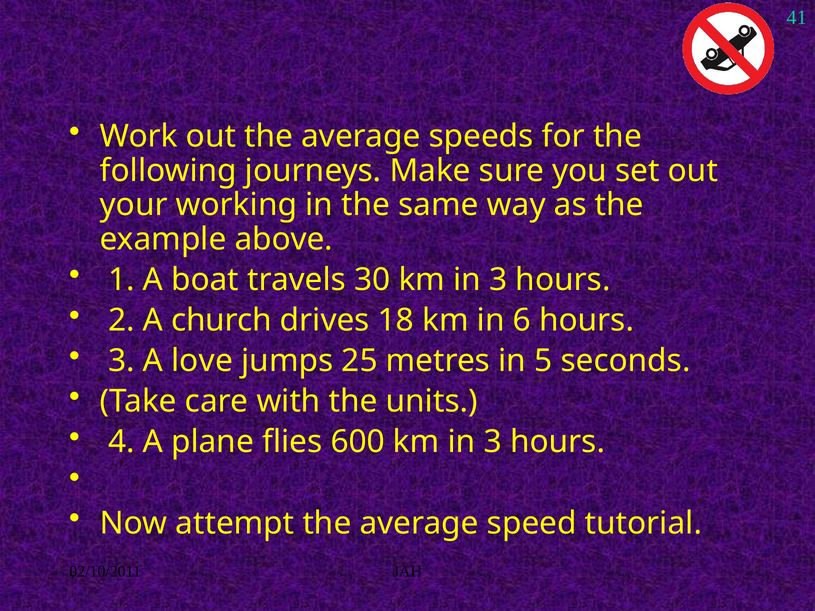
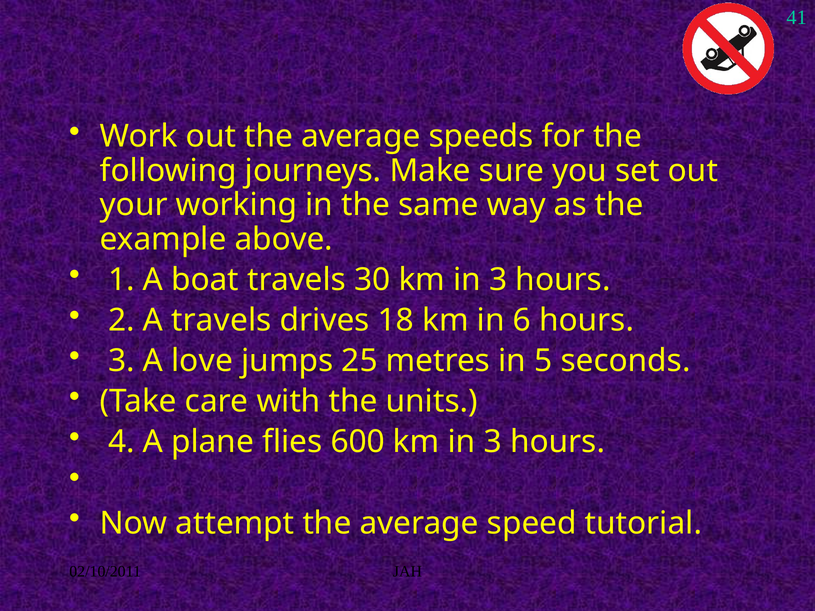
A church: church -> travels (221, 320)
